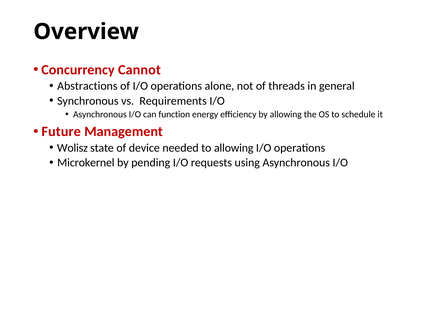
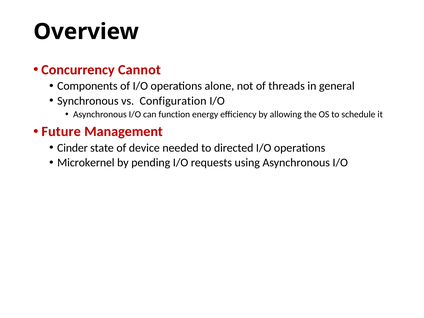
Abstractions: Abstractions -> Components (87, 86)
Requirements: Requirements -> Configuration (173, 101)
Wolisz: Wolisz -> Cinder (72, 148)
to allowing: allowing -> directed (234, 148)
